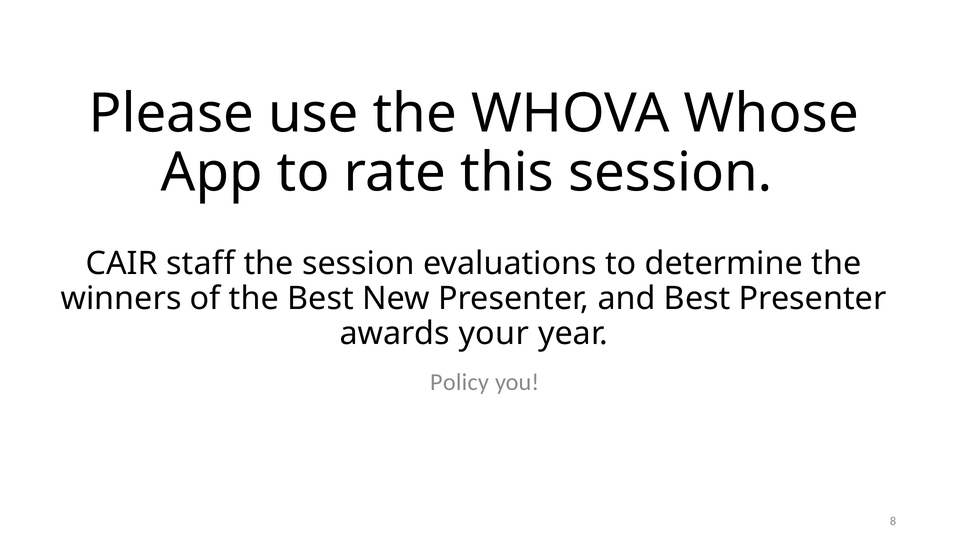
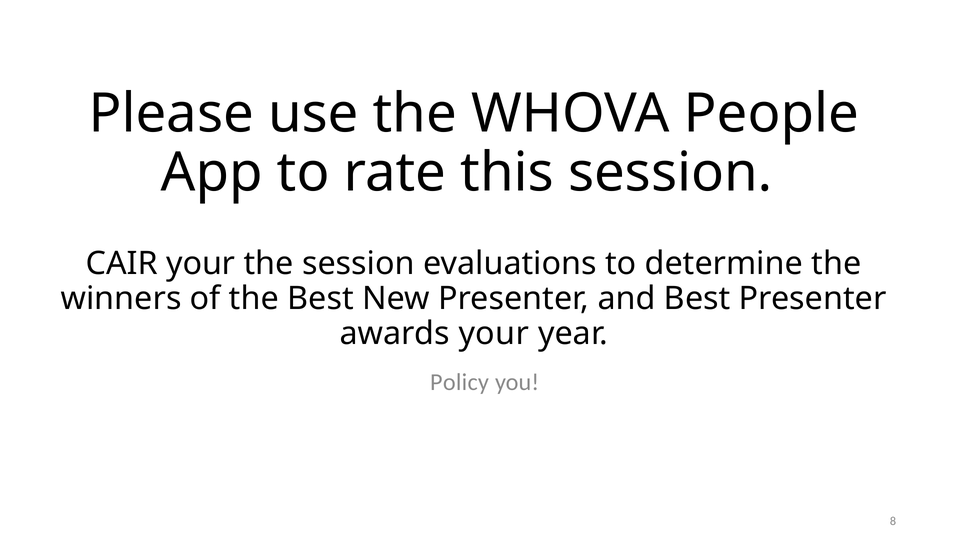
Whose: Whose -> People (771, 114)
CAIR staff: staff -> your (201, 263)
